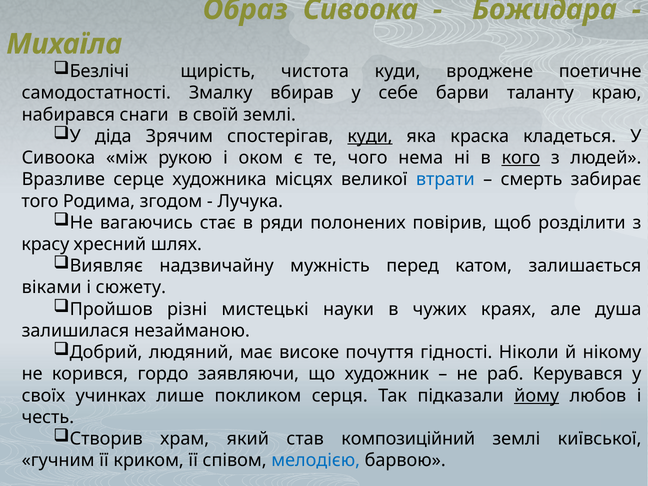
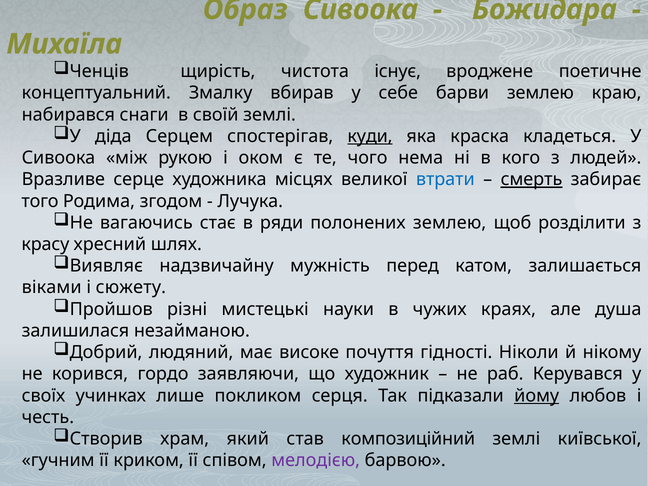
Безлічі: Безлічі -> Ченців (99, 71)
чистота куди: куди -> існує (398, 71)
самодостатності: самодостатності -> концептуальний (96, 93)
барви таланту: таланту -> землею (540, 93)
Зрячим: Зрячим -> Серцем (179, 136)
кого underline: present -> none (521, 158)
смерть underline: none -> present (532, 179)
полонених повірив: повірив -> землею (450, 223)
мелодією colour: blue -> purple (316, 460)
